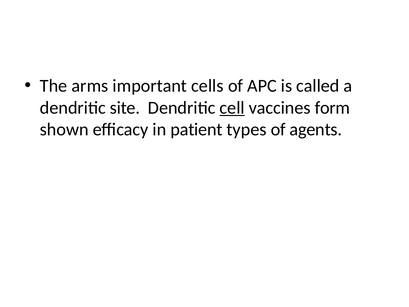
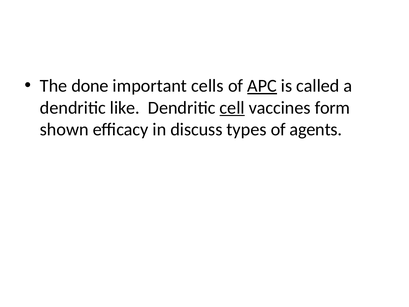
arms: arms -> done (90, 86)
APC underline: none -> present (262, 86)
site: site -> like (125, 108)
patient: patient -> discuss (196, 129)
